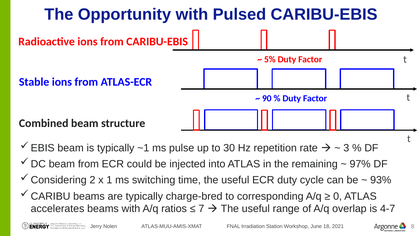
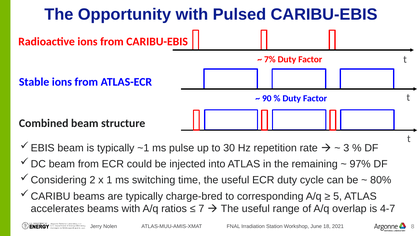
5%: 5% -> 7% (270, 60)
93%: 93% -> 80% (381, 180)
0: 0 -> 5 (338, 196)
